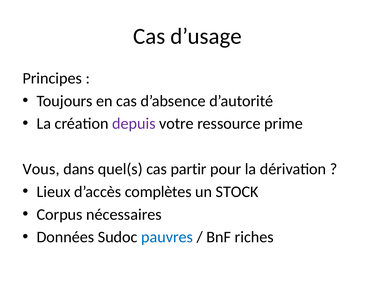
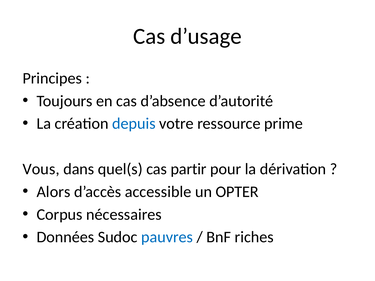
depuis colour: purple -> blue (134, 124)
Lieux: Lieux -> Alors (53, 192)
complètes: complètes -> accessible (158, 192)
STOCK: STOCK -> OPTER (237, 192)
